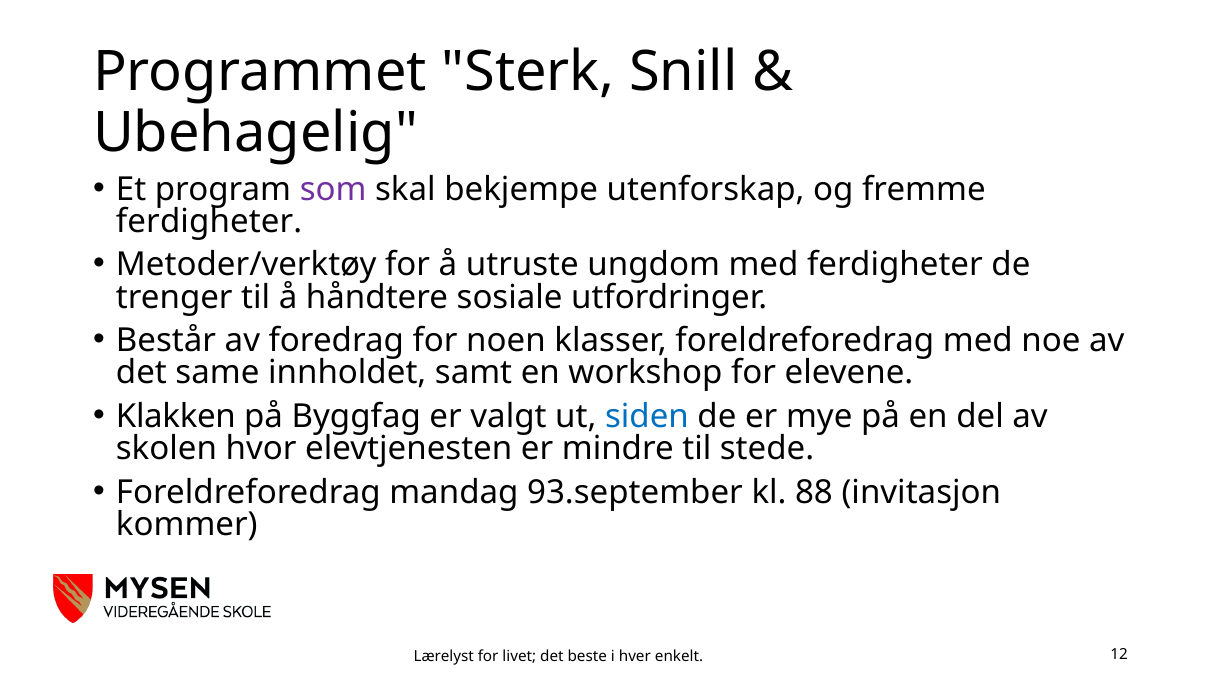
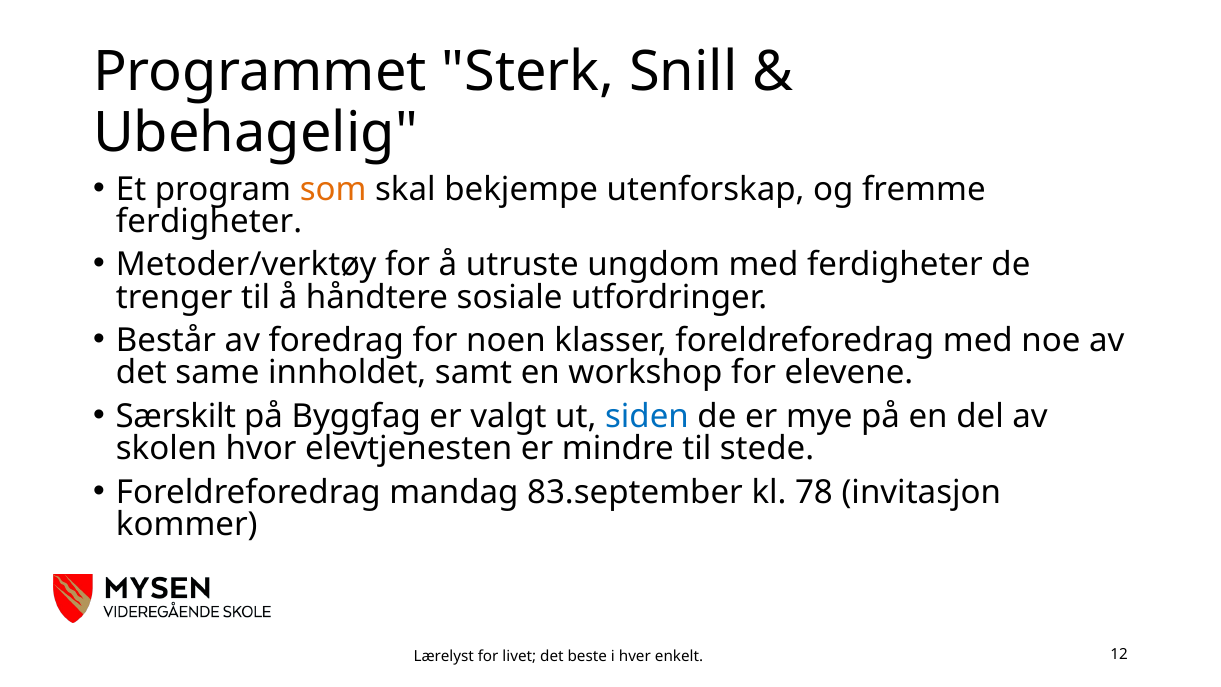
som colour: purple -> orange (333, 189)
Klakken: Klakken -> Særskilt (176, 416)
93.september: 93.september -> 83.september (635, 492)
88: 88 -> 78 (814, 492)
